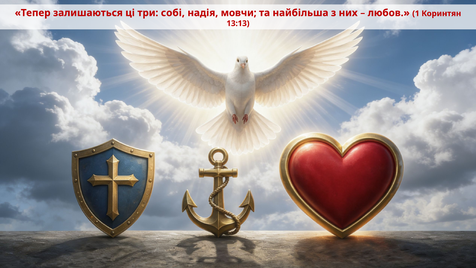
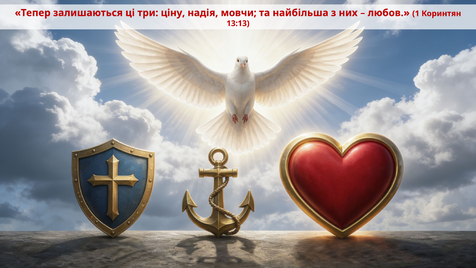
собі: собі -> ціну (173, 13)
